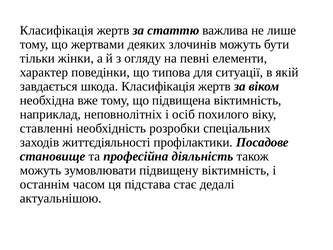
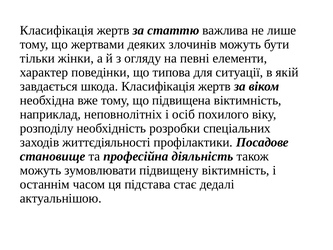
ставленні: ставленні -> розподілу (47, 128)
